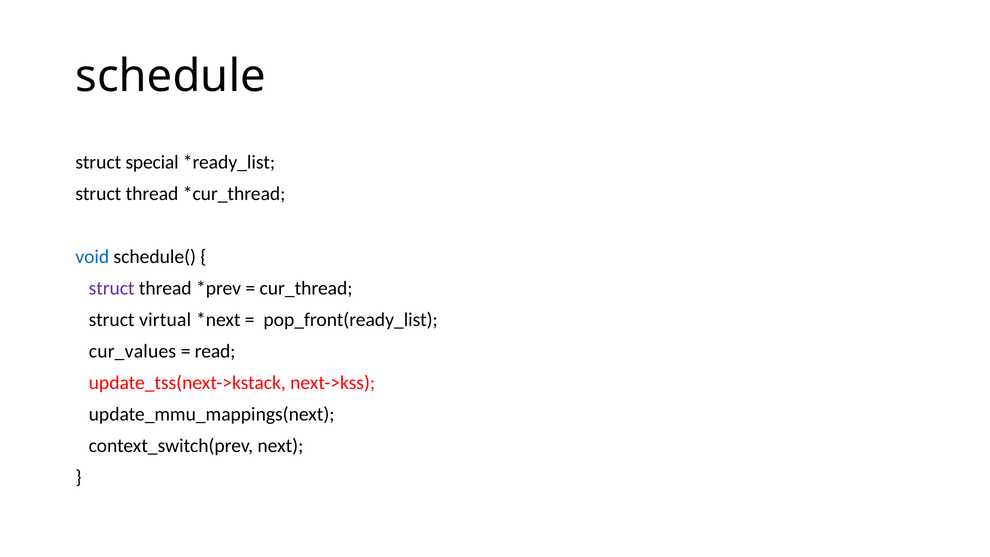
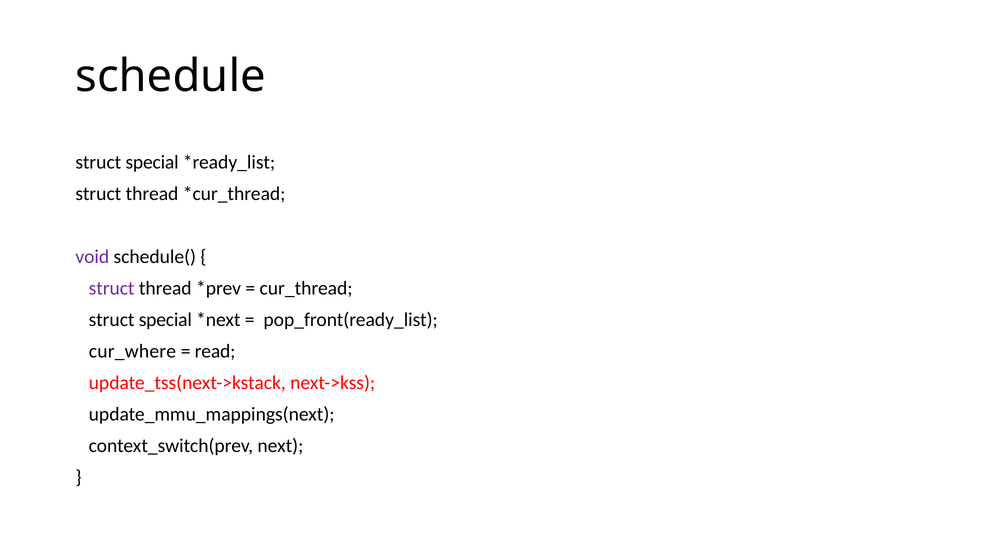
void colour: blue -> purple (92, 257)
virtual: virtual -> special (165, 320)
cur_values: cur_values -> cur_where (132, 351)
